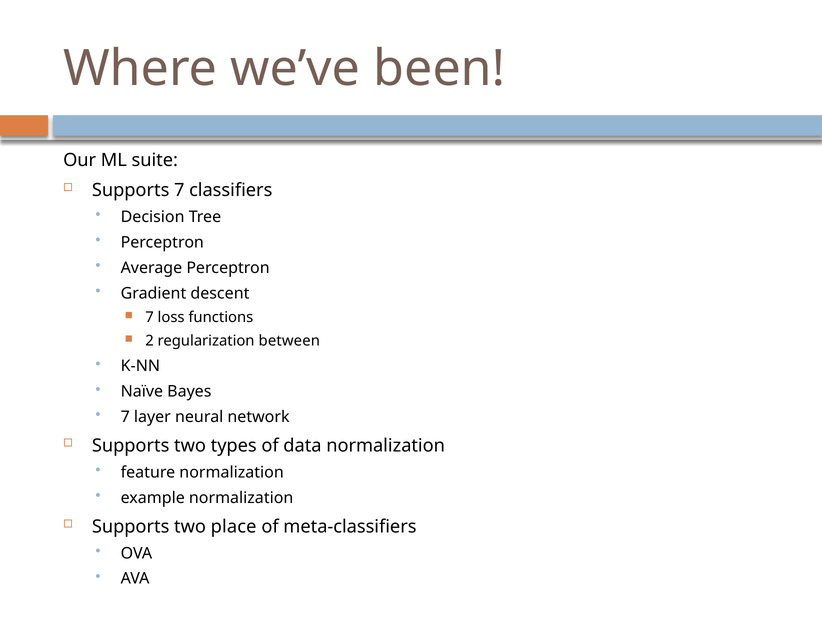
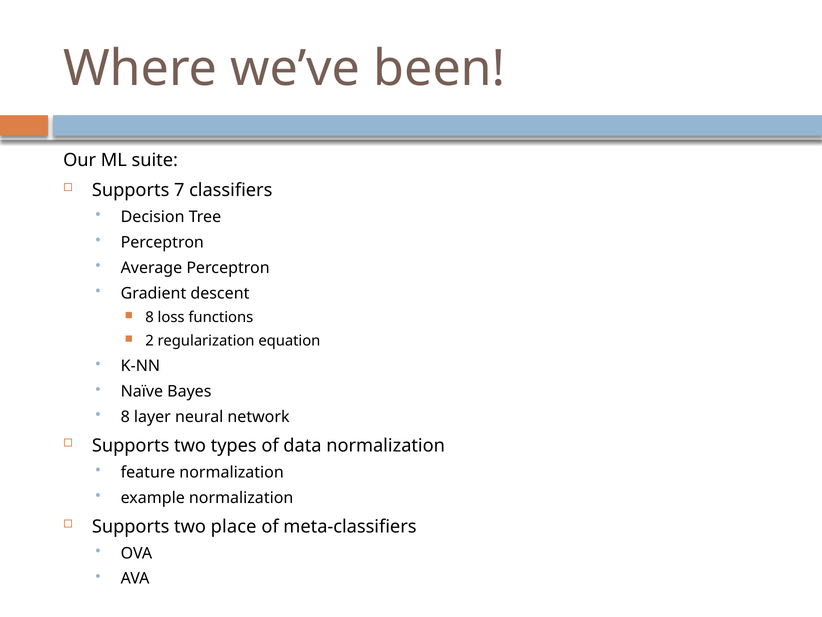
7: 7 -> 8 (150, 317)
between: between -> equation (289, 341)
7: 7 -> 8 (125, 417)
